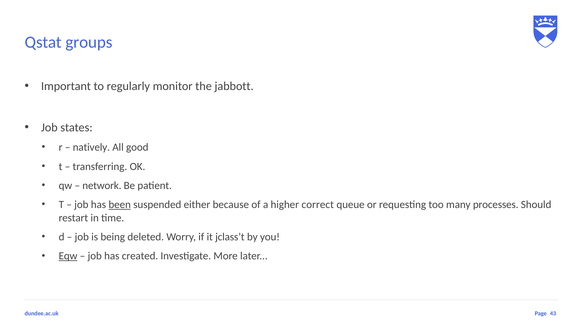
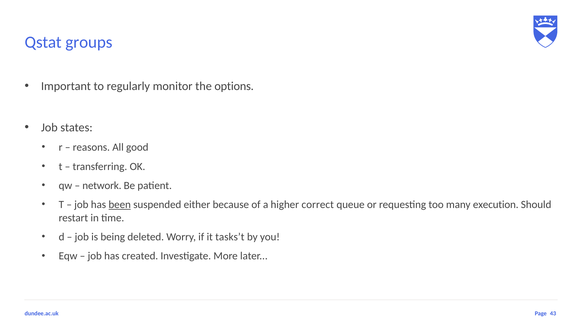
jabbott: jabbott -> options (234, 86)
natively: natively -> reasons (91, 147)
processes: processes -> execution (496, 205)
jclass’t: jclass’t -> tasks’t (230, 237)
Eqw underline: present -> none (68, 256)
